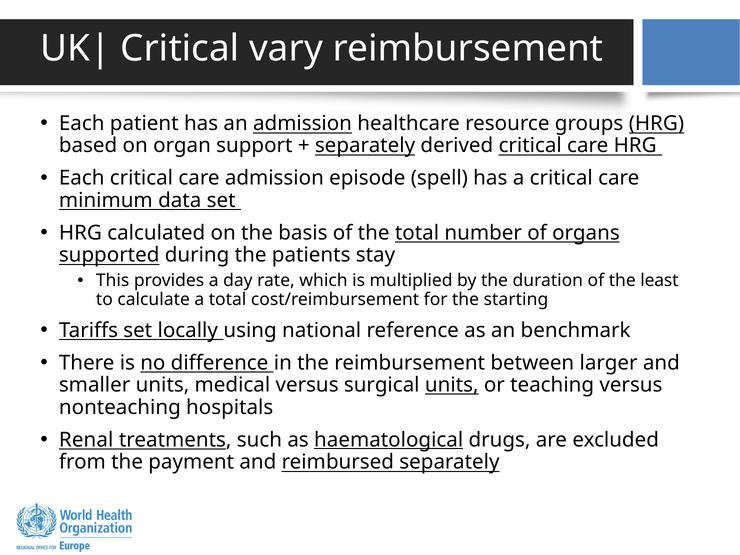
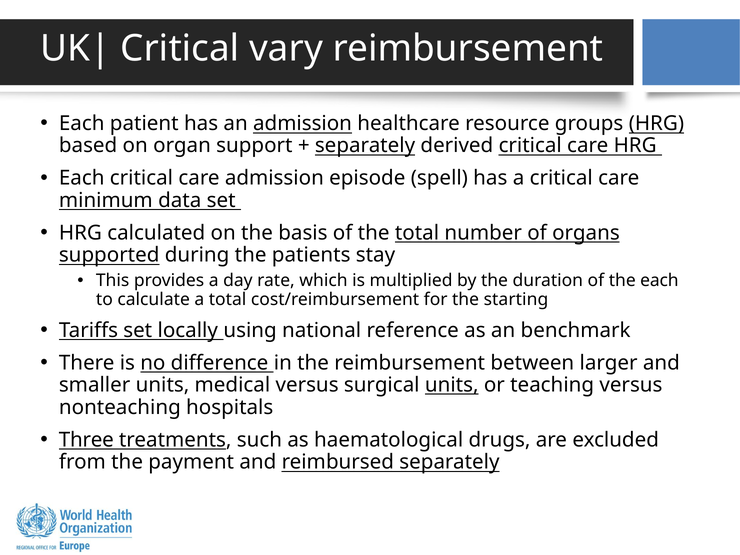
the least: least -> each (659, 281)
Renal: Renal -> Three (86, 440)
haematological underline: present -> none (389, 440)
